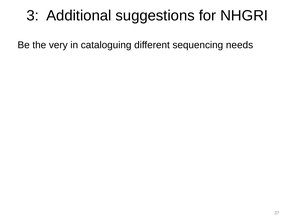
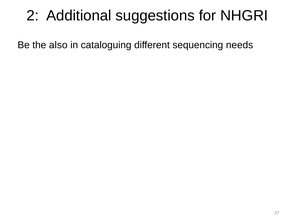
3: 3 -> 2 (33, 16)
very: very -> also (58, 45)
